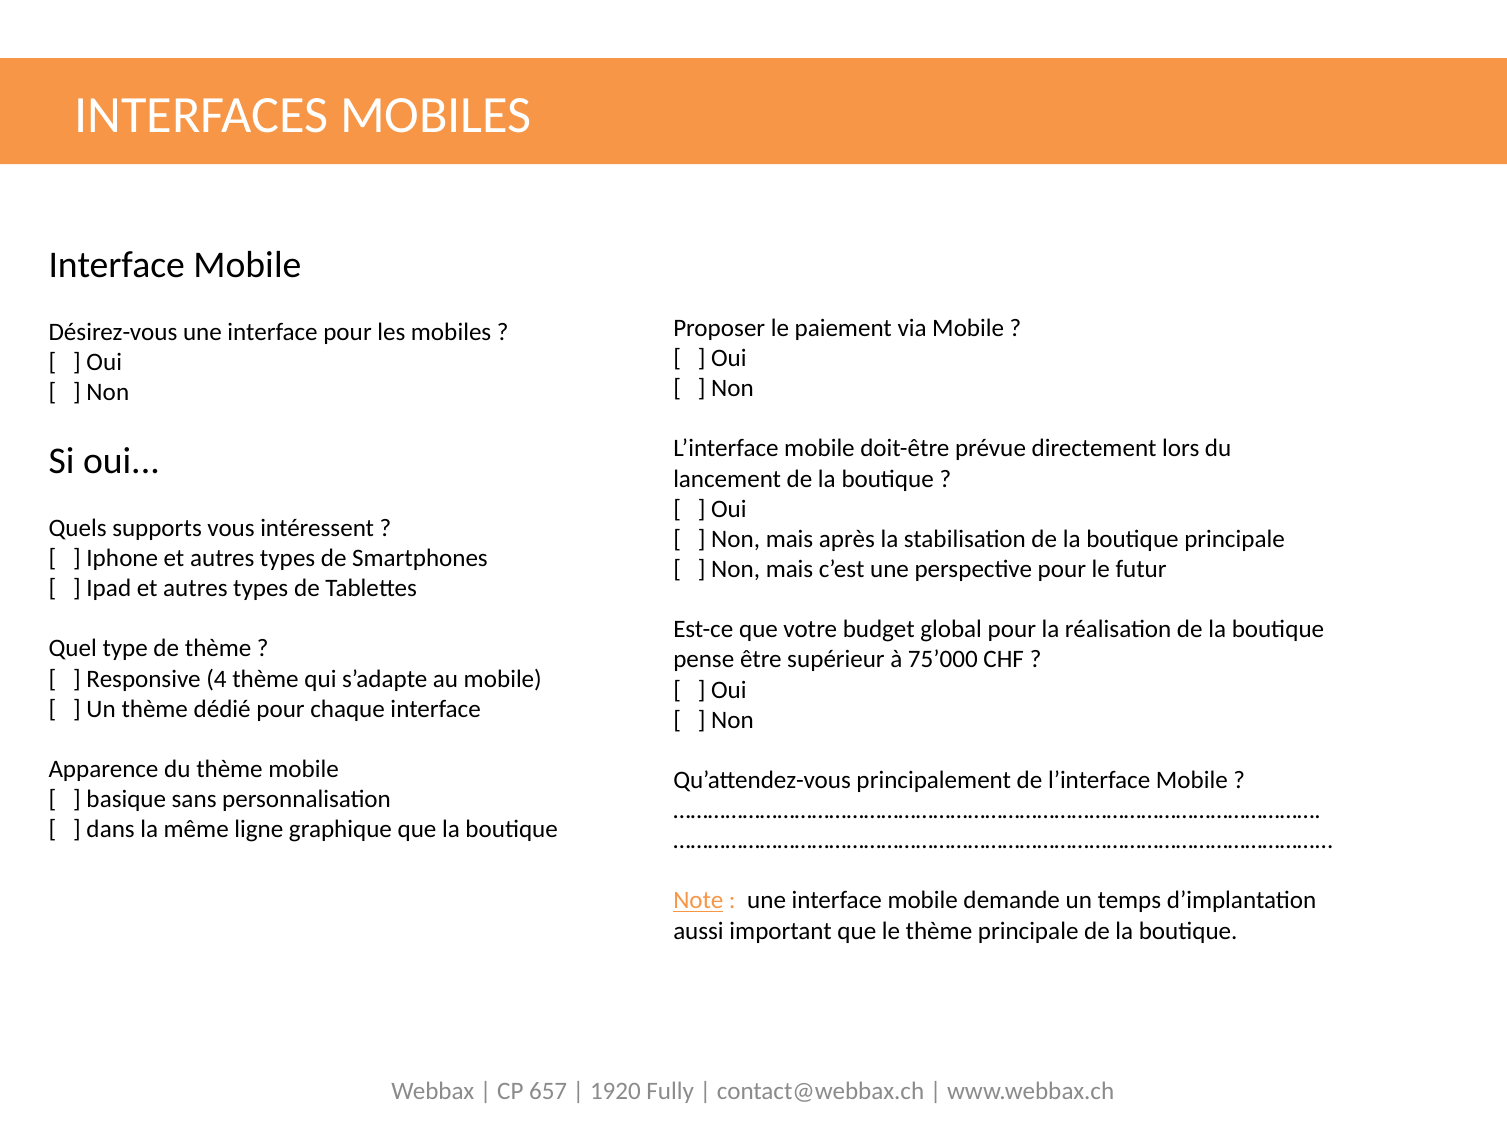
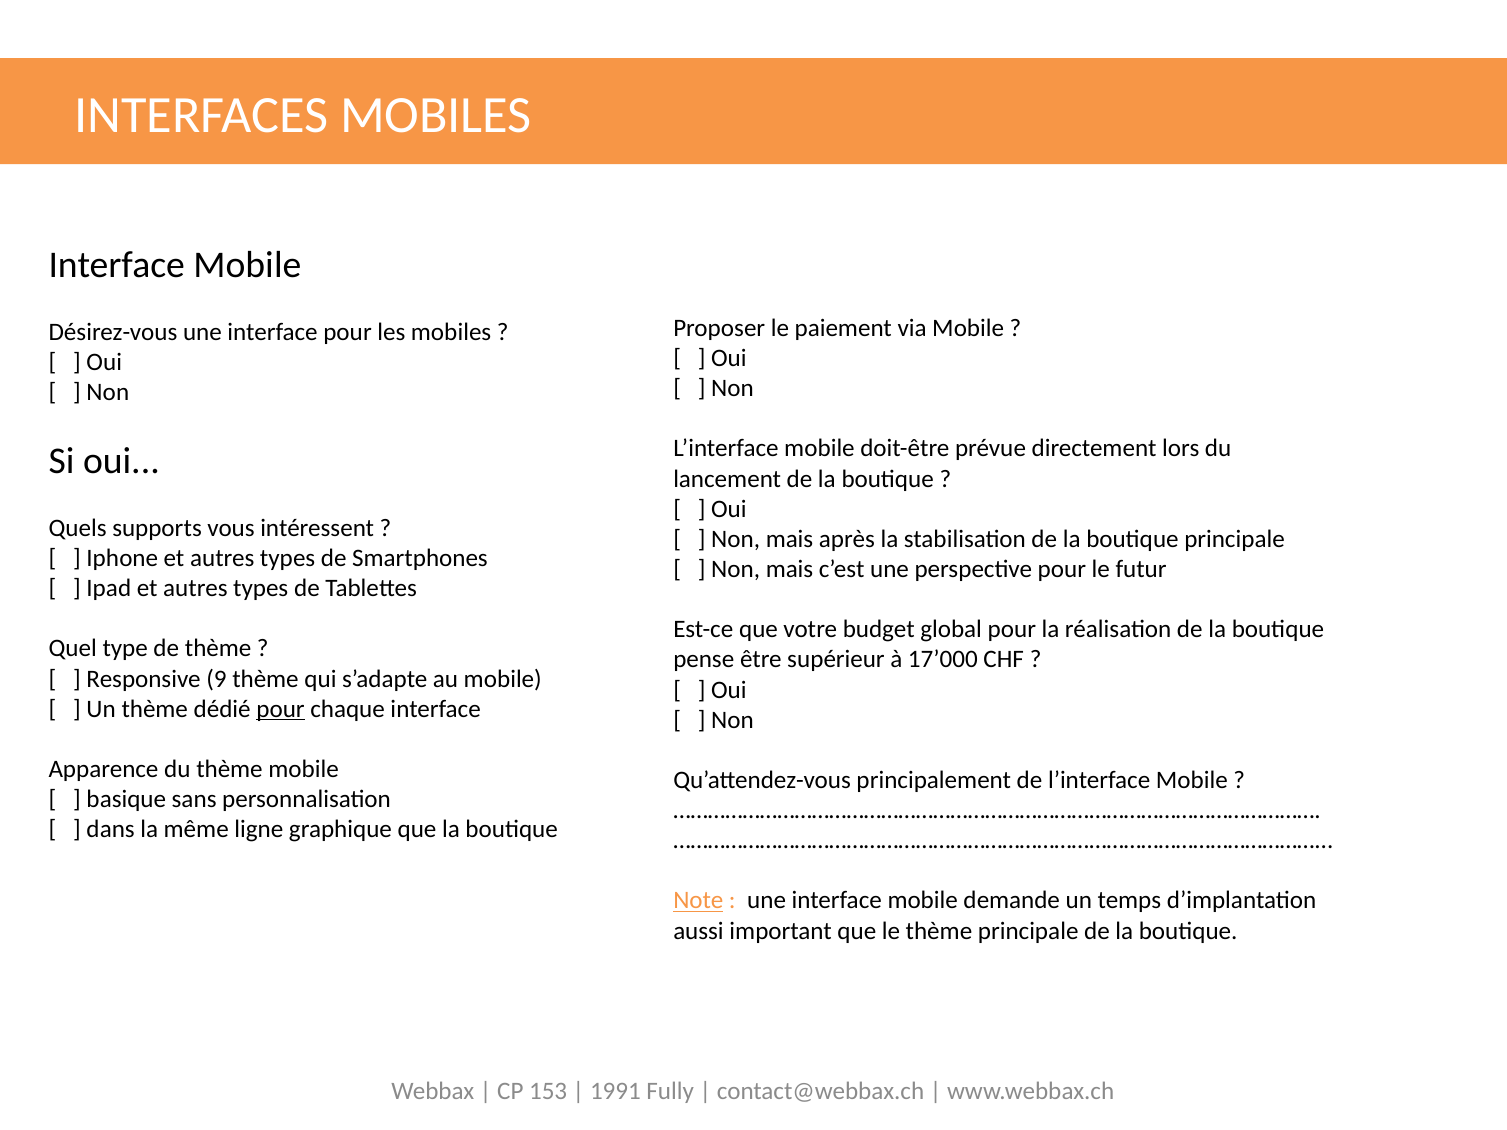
75’000: 75’000 -> 17’000 (943, 660)
4: 4 -> 9 (216, 679)
pour underline: none -> present (281, 709)
657: 657 -> 153 (548, 1091)
1920: 1920 -> 1991 (615, 1091)
